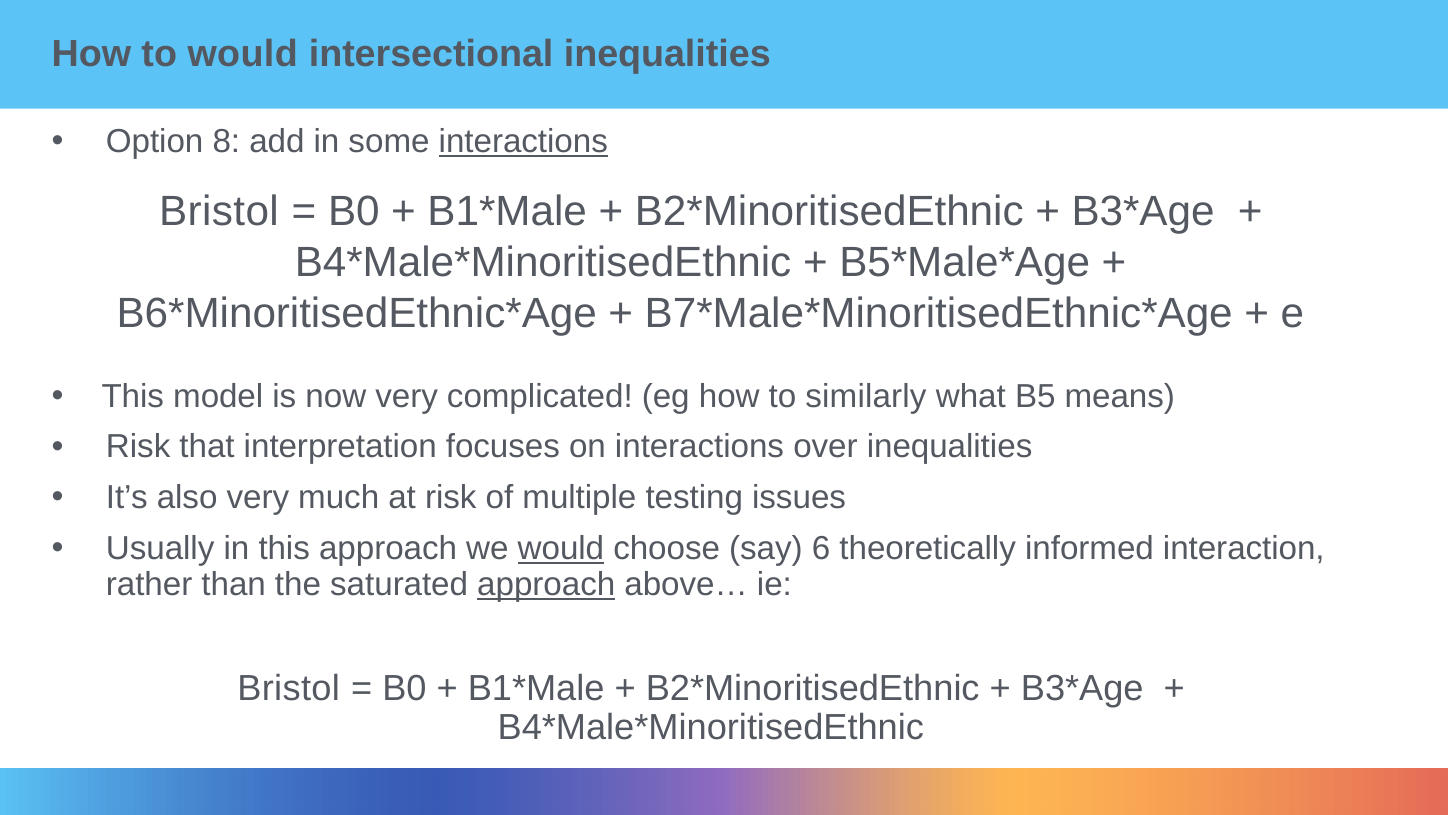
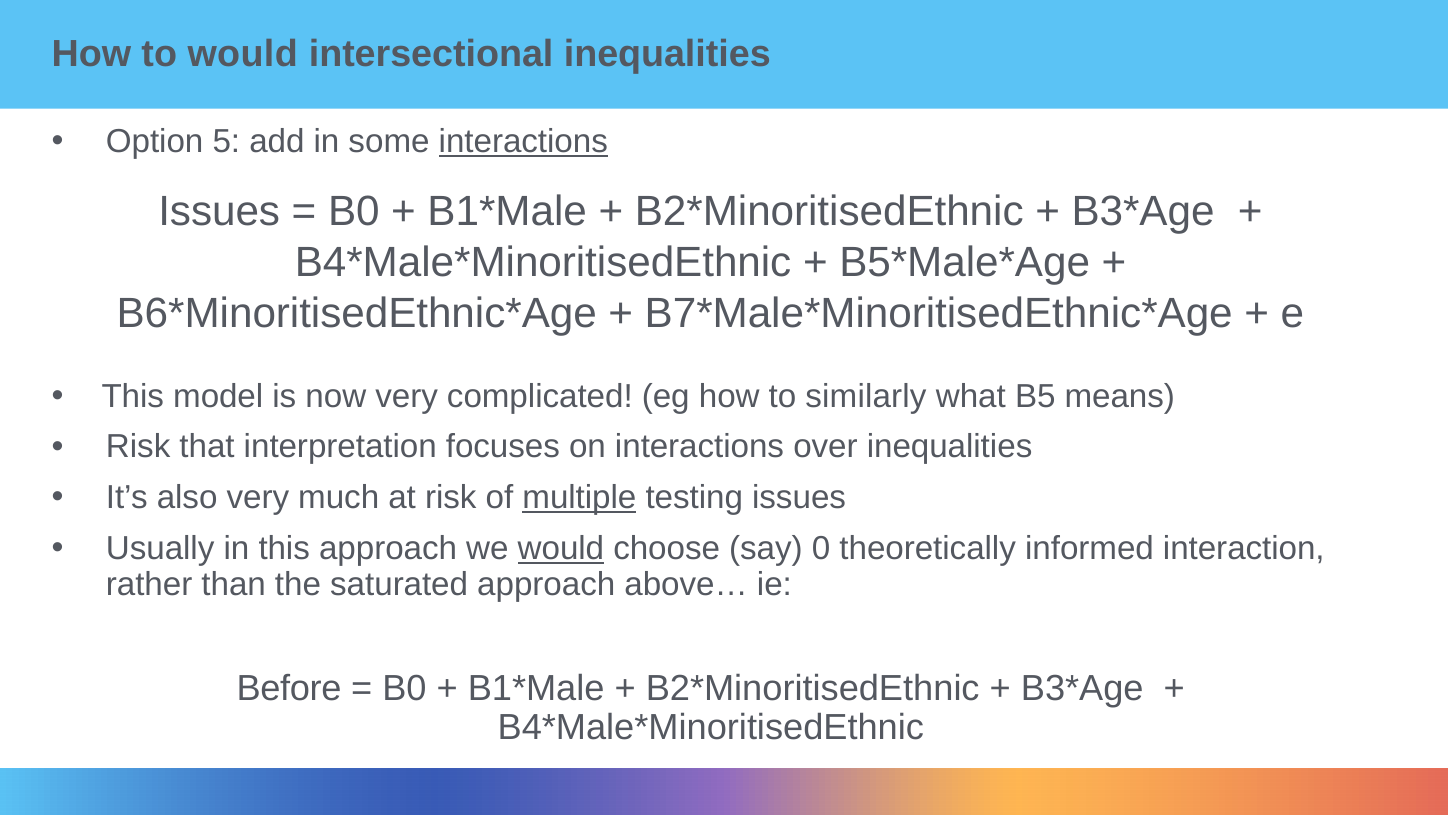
8: 8 -> 5 (226, 141)
Bristol: Bristol -> Issues (219, 212)
multiple underline: none -> present (579, 498)
6: 6 -> 0 (821, 549)
approach underline: present -> none (546, 584)
Bristol: Bristol -> Before (289, 688)
